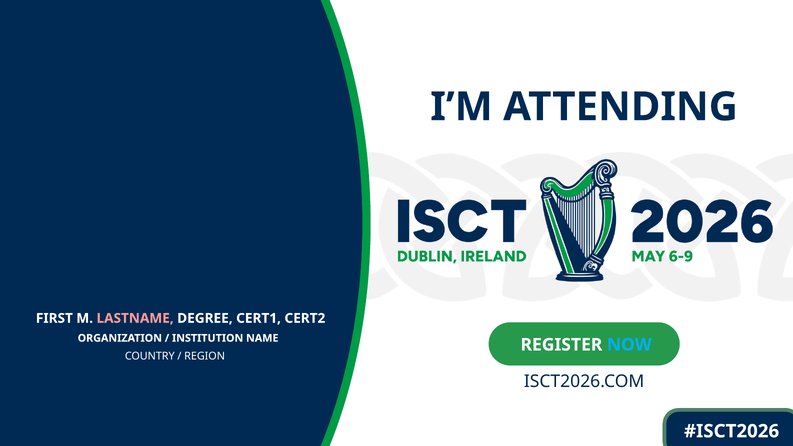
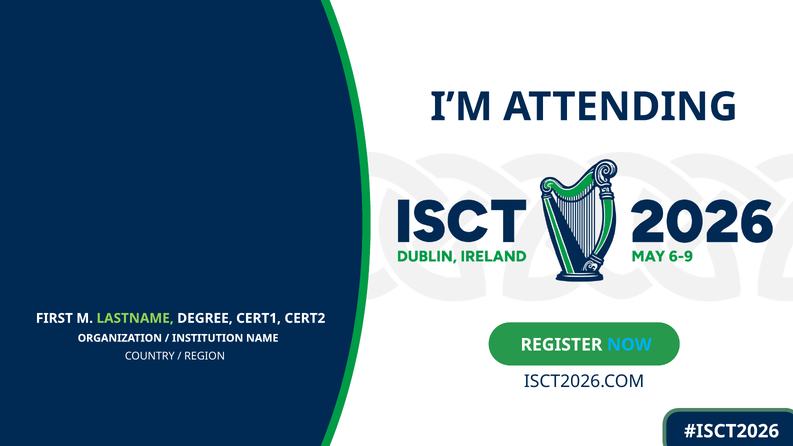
LASTNAME colour: pink -> light green (135, 318)
